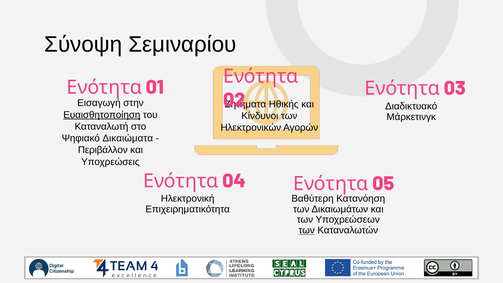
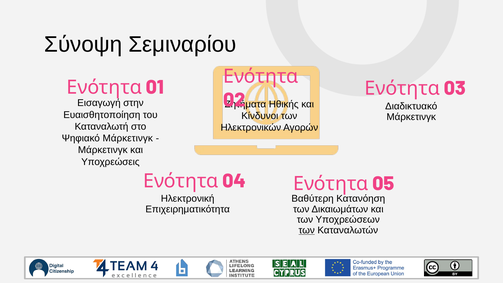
Ευαισθητοποίηση underline: present -> none (102, 115)
Ψηφιακό Δικαιώματα: Δικαιώματα -> Μάρκετινγκ (128, 138)
Περιβάλλον: Περιβάλλον -> Μάρκετινγκ (103, 150)
